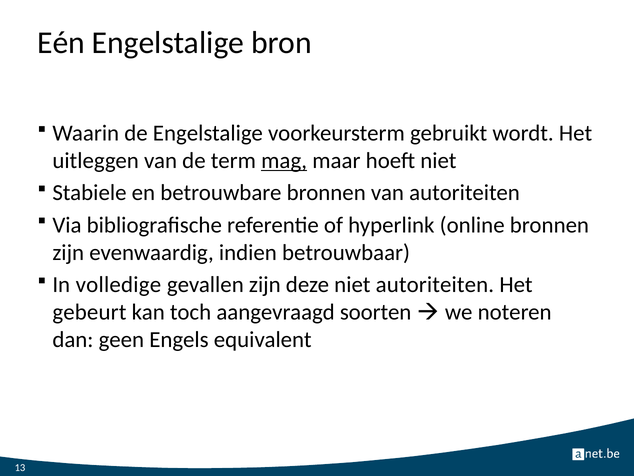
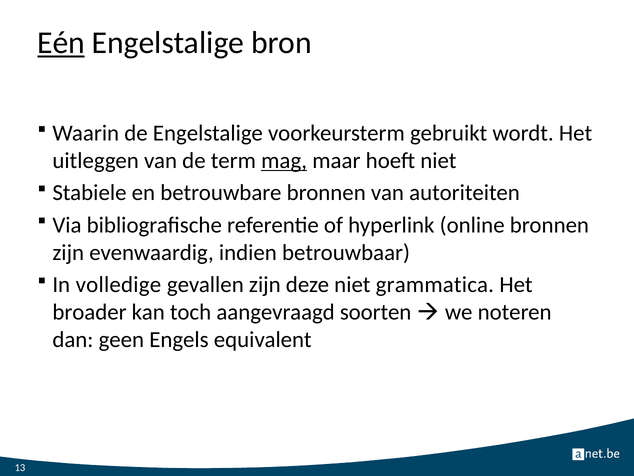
Eén underline: none -> present (61, 43)
niet autoriteiten: autoriteiten -> grammatica (435, 284)
gebeurt: gebeurt -> broader (90, 312)
